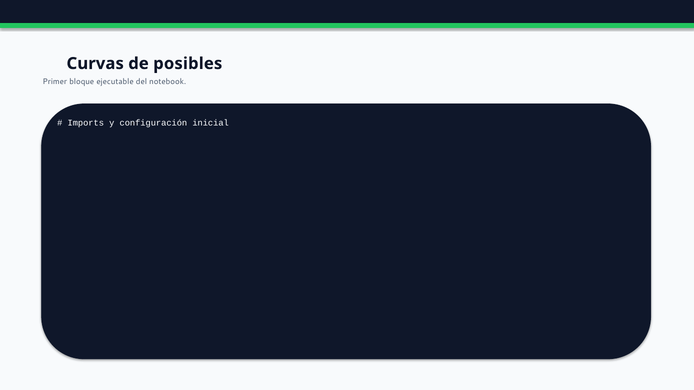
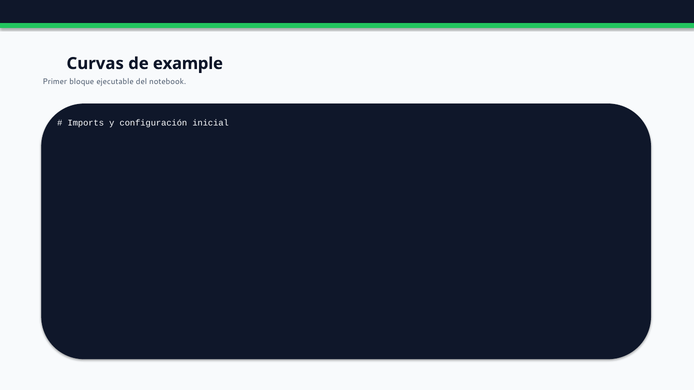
posibles: posibles -> example (188, 64)
